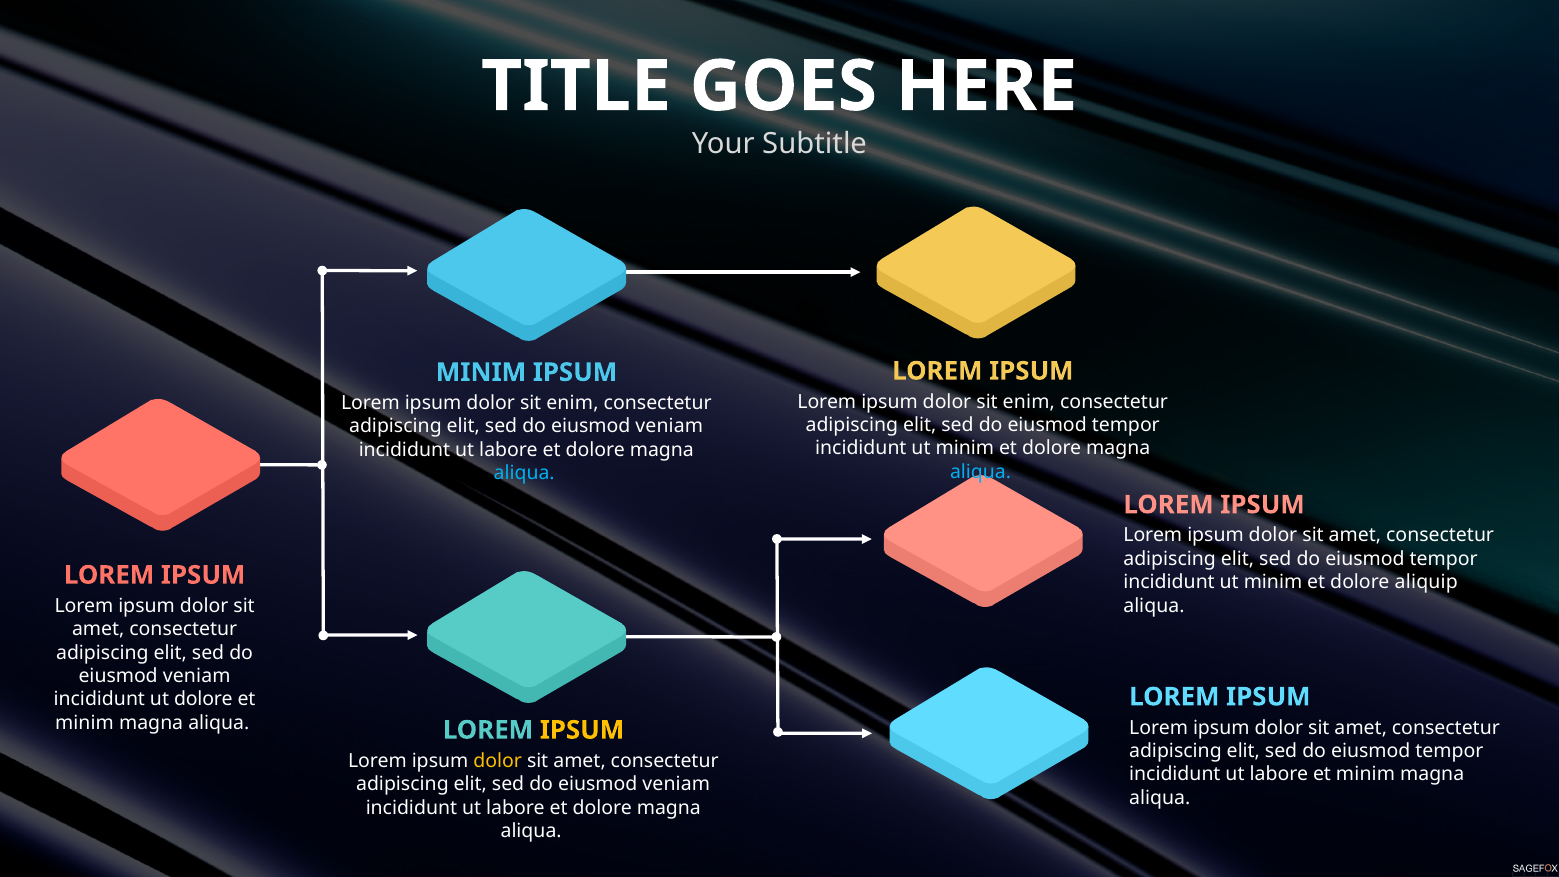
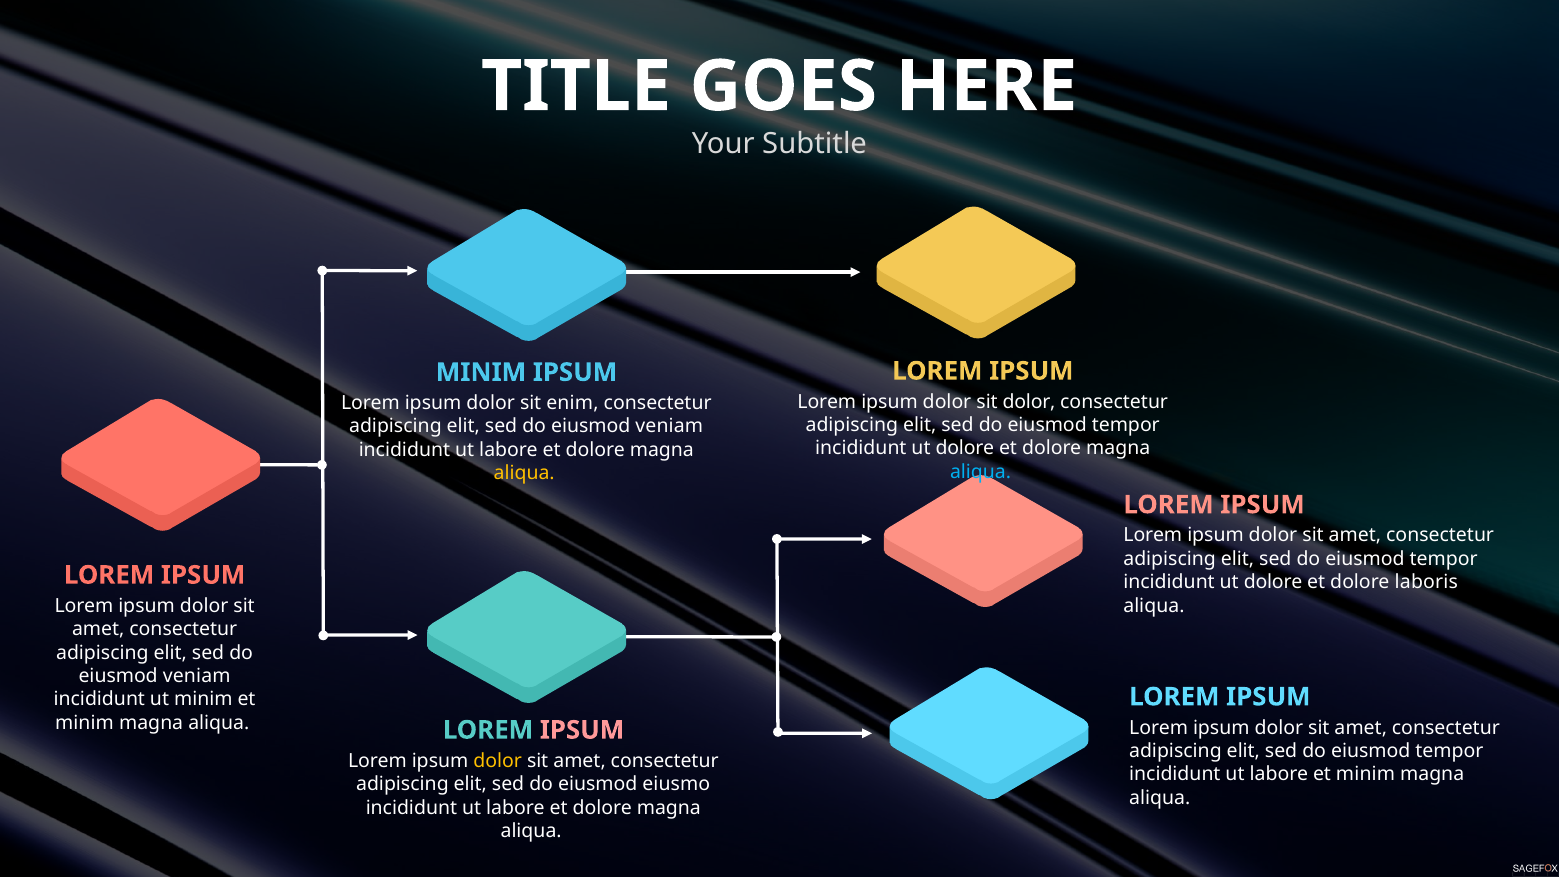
enim: enim -> dolor (1029, 402)
minim: minim -> dolore (965, 449)
aliqua colour: light blue -> yellow (524, 473)
minim: minim -> dolore (1273, 582)
aliquip: aliquip -> laboris (1426, 582)
ut dolore: dolore -> minim (203, 699)
IPSUM colour: yellow -> pink (582, 730)
veniam: veniam -> eiusmo (676, 784)
